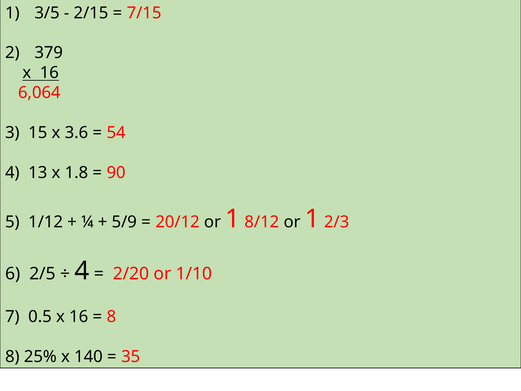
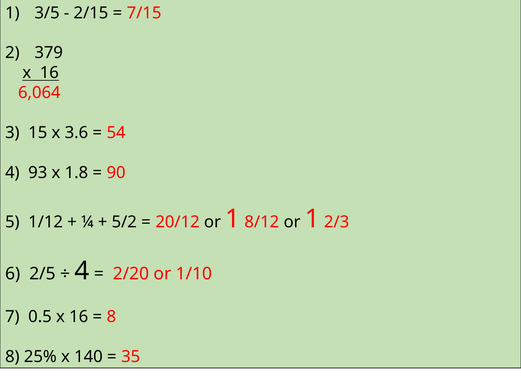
13: 13 -> 93 (38, 173)
5/9: 5/9 -> 5/2 (124, 222)
